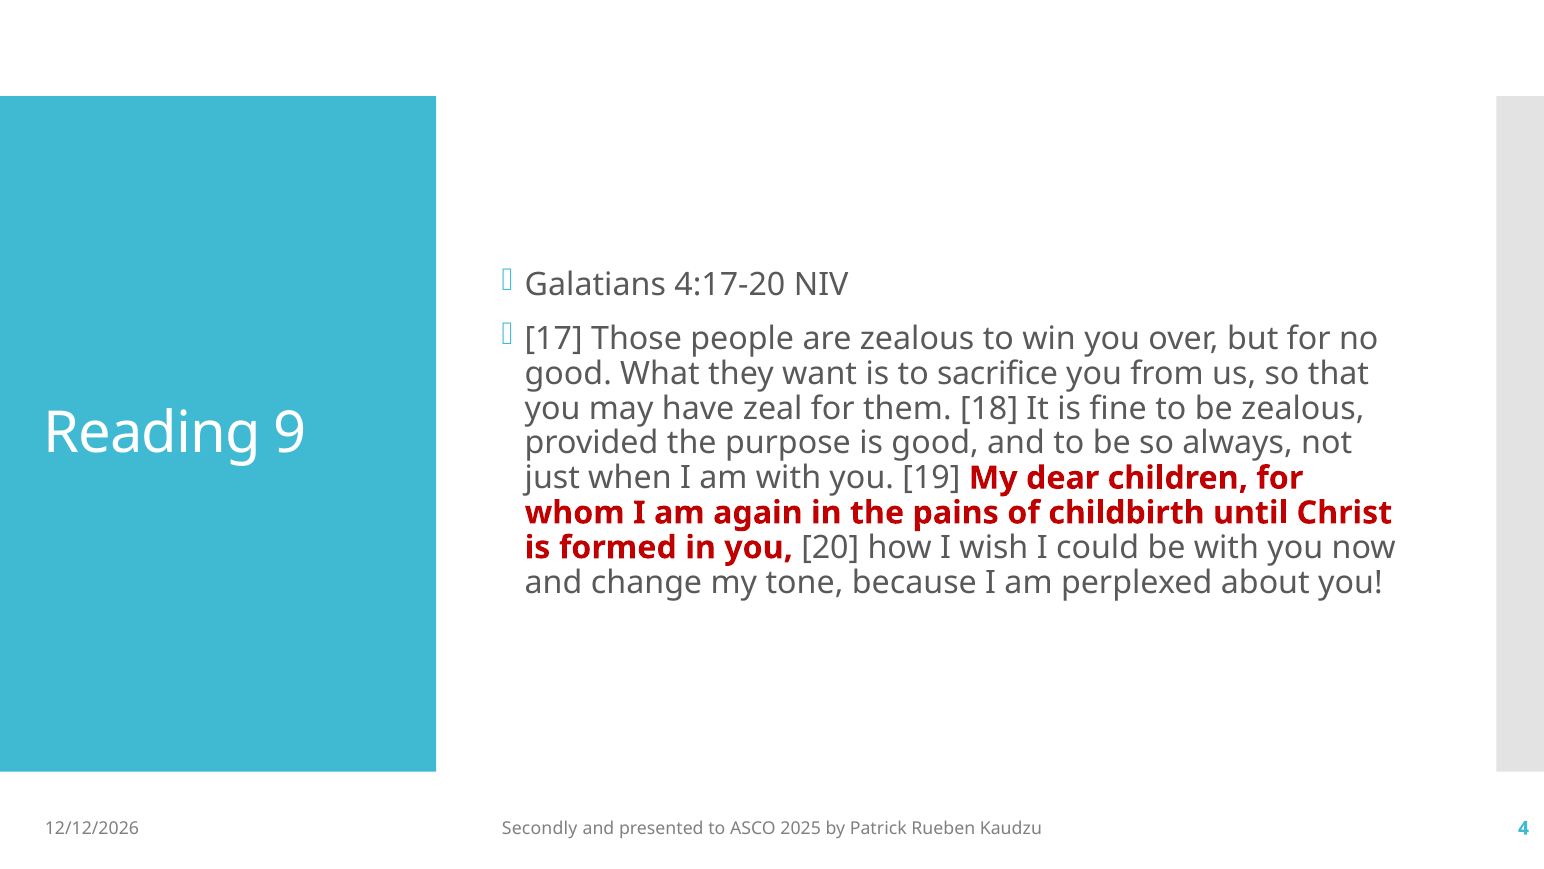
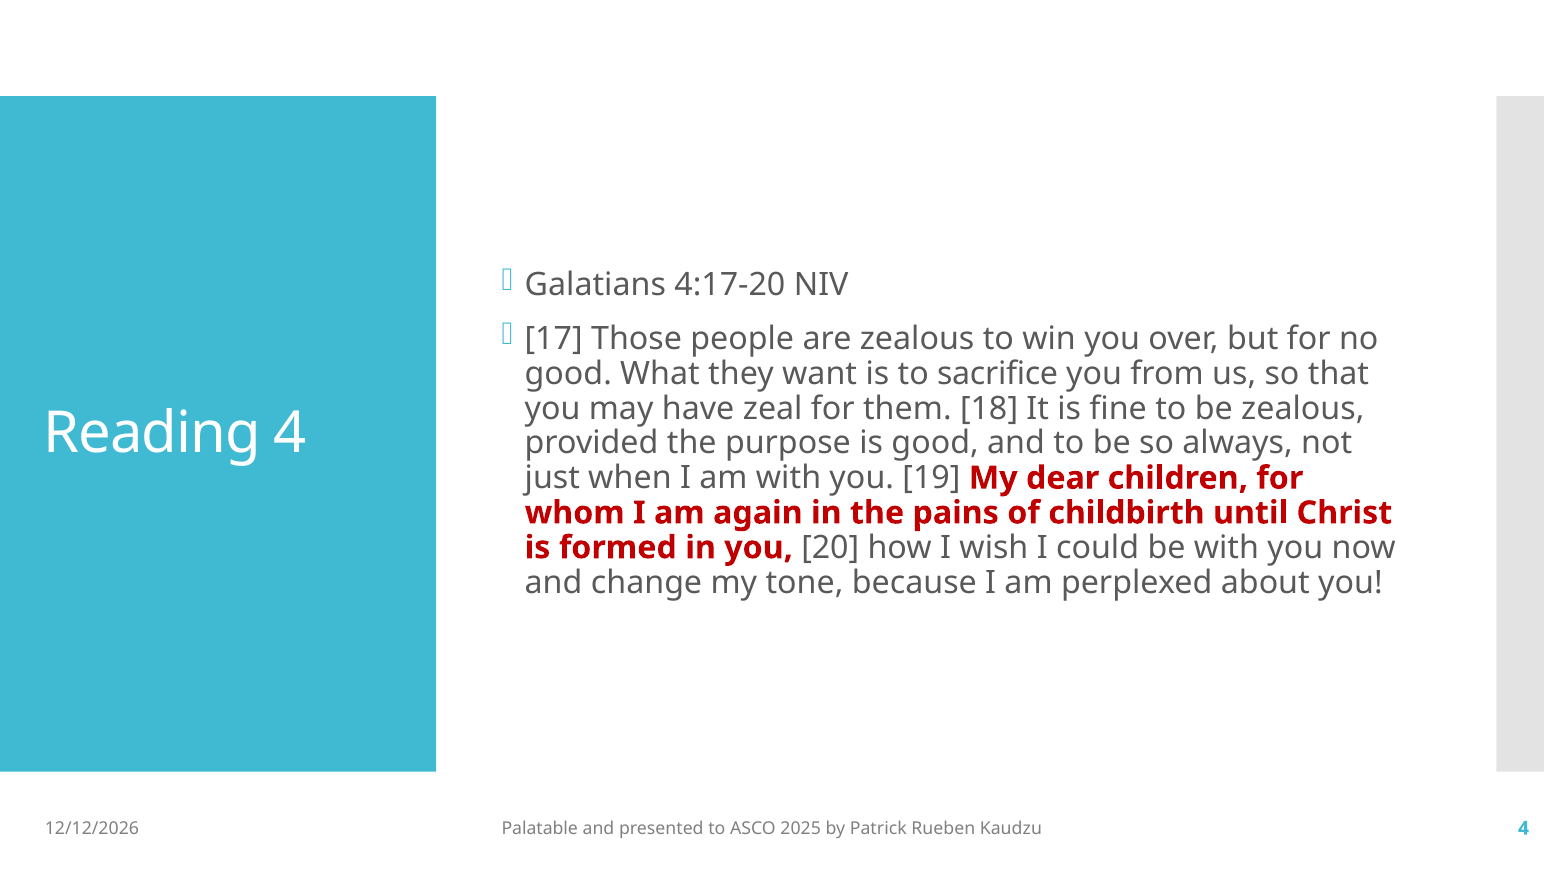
Reading 9: 9 -> 4 (290, 433)
Secondly: Secondly -> Palatable (540, 828)
